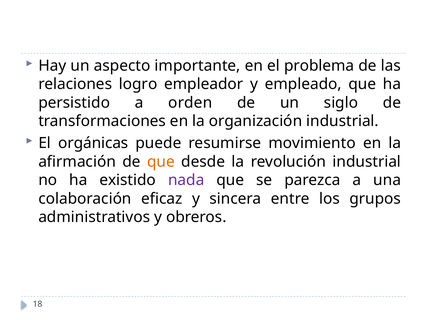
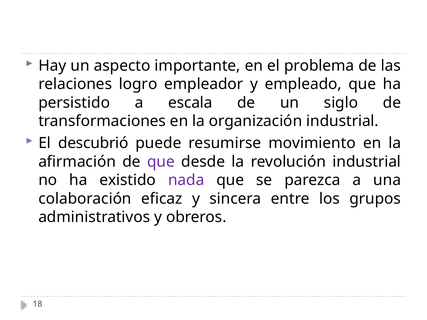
orden: orden -> escala (190, 103)
orgánicas: orgánicas -> descubrió (93, 143)
que colour: orange -> purple (161, 162)
